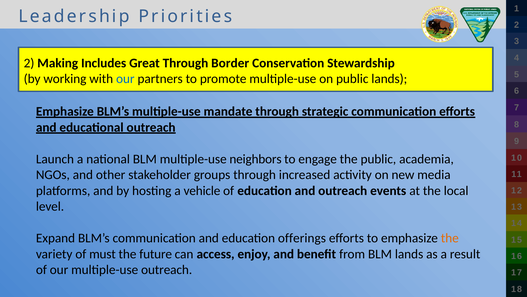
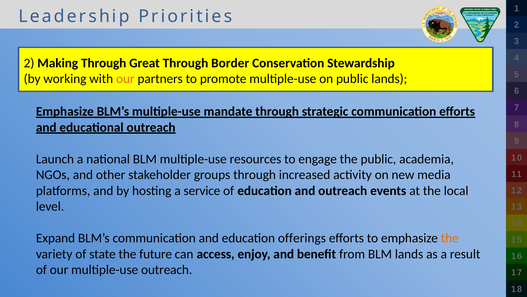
Making Includes: Includes -> Through (104, 63)
our colour: blue -> orange (125, 79)
neighbors: neighbors -> resources (255, 159)
vehicle: vehicle -> service (202, 190)
must: must -> state (102, 254)
